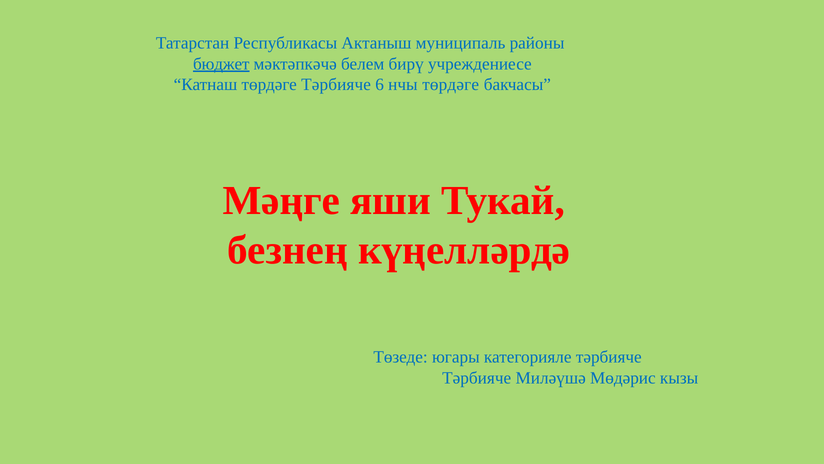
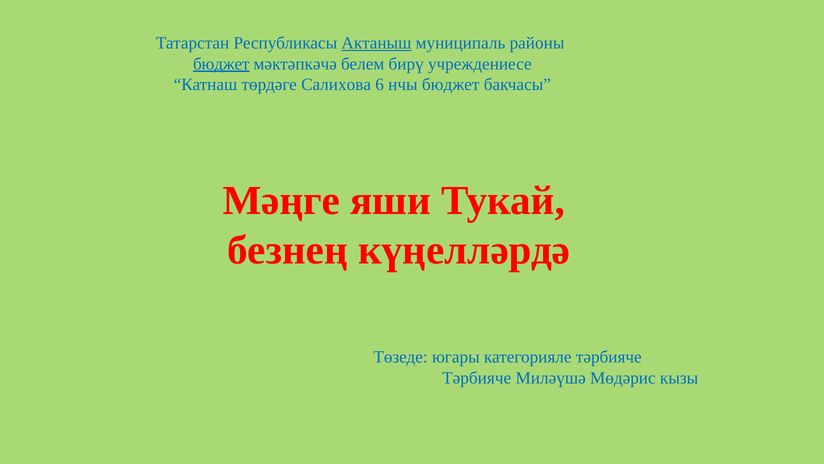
Актаныш underline: none -> present (376, 43)
төрдәге Тәрбияче: Тәрбияче -> Салихова (336, 84)
нчы төрдәге: төрдәге -> бюджет (451, 84)
